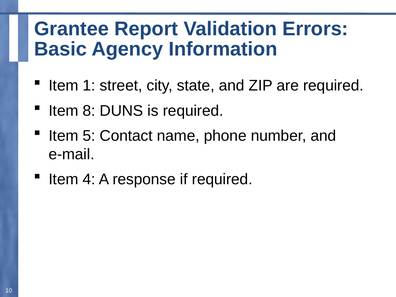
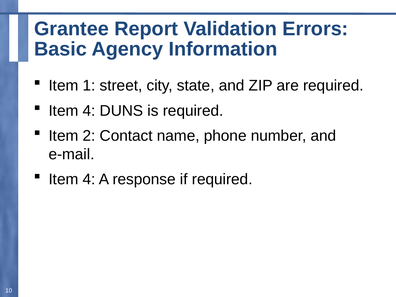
8: 8 -> 4 (89, 111)
5: 5 -> 2 (89, 136)
